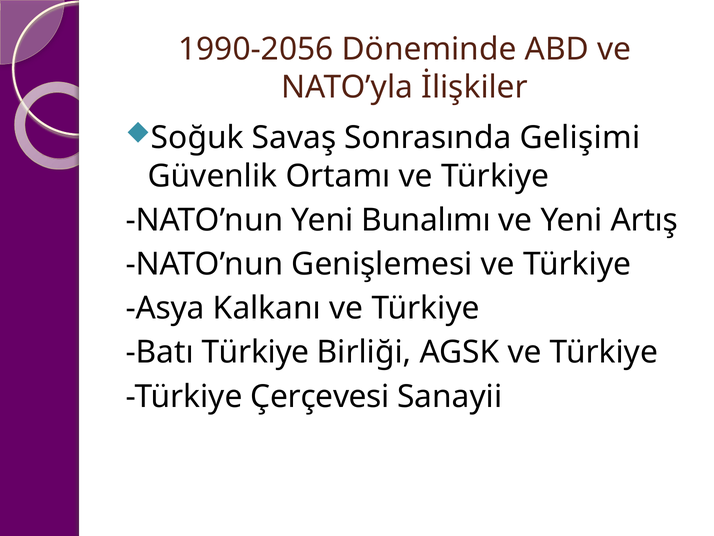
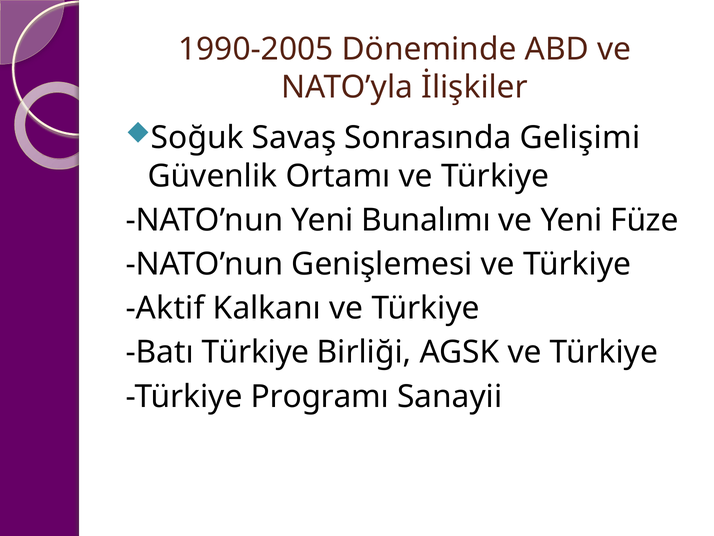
1990-2056: 1990-2056 -> 1990-2005 (256, 49)
Artış: Artış -> Füze (644, 220)
Asya: Asya -> Aktif (165, 308)
Çerçevesi: Çerçevesi -> Programı (320, 396)
